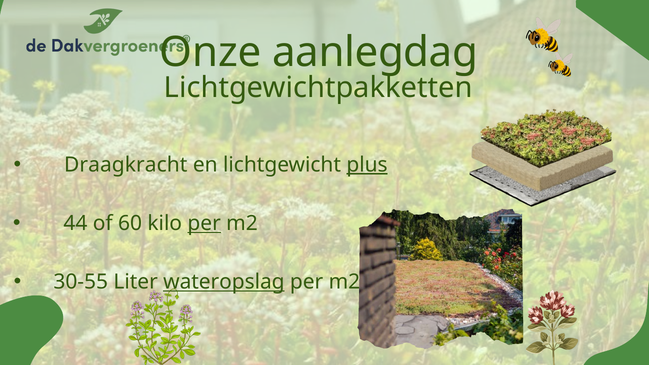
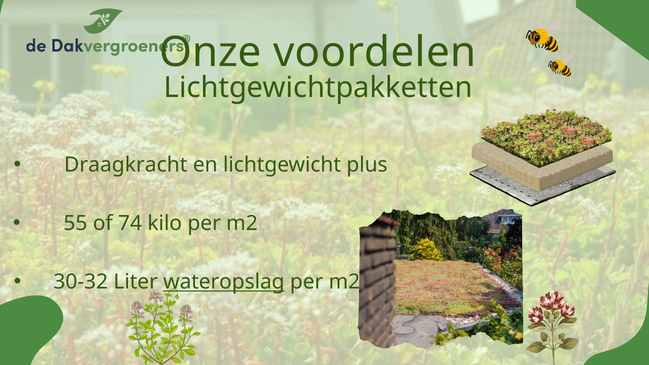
aanlegdag: aanlegdag -> voordelen (375, 52)
plus underline: present -> none (367, 165)
44: 44 -> 55 (75, 223)
60: 60 -> 74 (130, 223)
per underline: present -> none (204, 223)
30-55: 30-55 -> 30-32 (81, 282)
